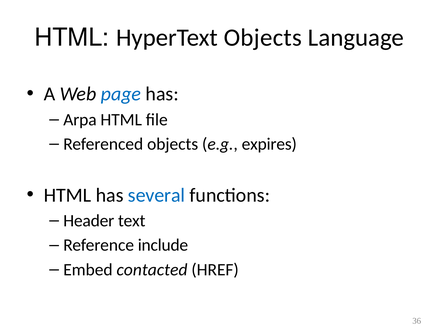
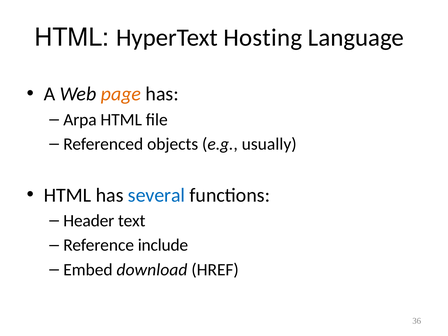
HyperText Objects: Objects -> Hosting (263, 38)
page colour: blue -> orange (121, 94)
expires: expires -> usually (269, 144)
contacted: contacted -> download (152, 270)
